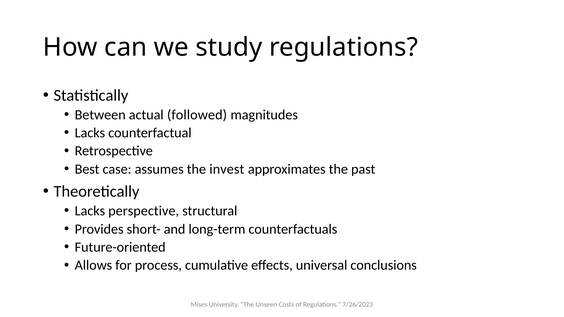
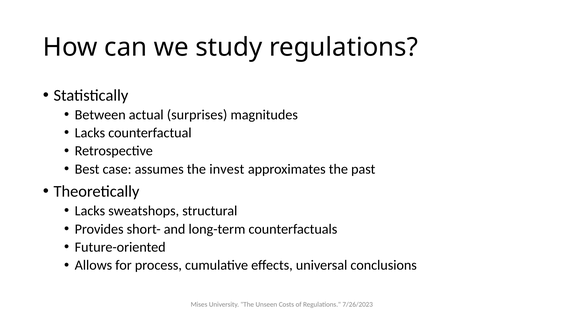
followed: followed -> surprises (197, 115)
perspective: perspective -> sweatshops (144, 211)
